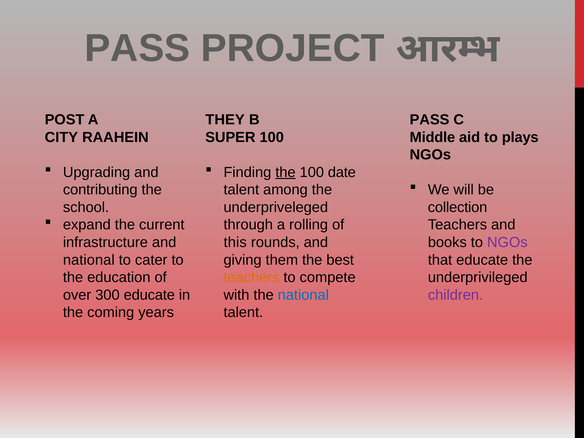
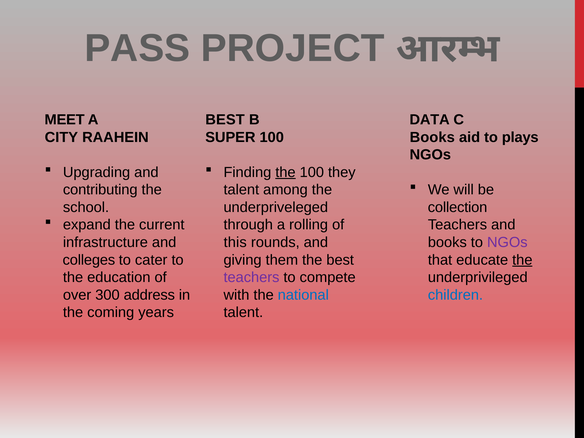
POST: POST -> MEET (65, 120)
THEY: THEY -> BEST (225, 120)
PASS: PASS -> DATA (430, 120)
Middle: Middle -> Books (432, 137)
date: date -> they (342, 172)
national: national -> colleges (89, 260)
the underline: none -> present (522, 260)
teachers colour: orange -> purple (251, 277)
300 educate: educate -> address (149, 295)
children colour: purple -> blue (455, 295)
